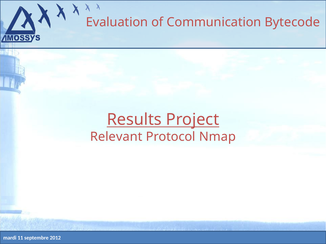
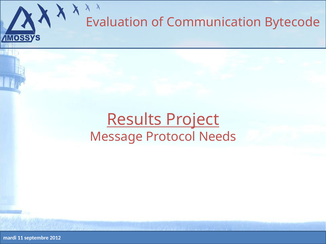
Relevant: Relevant -> Message (116, 137)
Nmap: Nmap -> Needs (218, 137)
